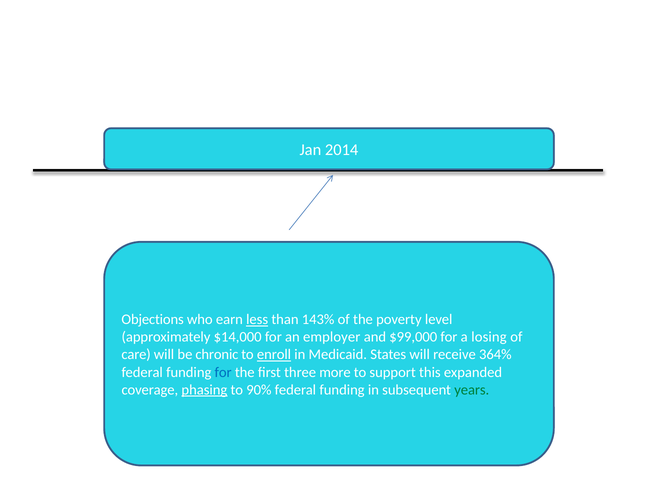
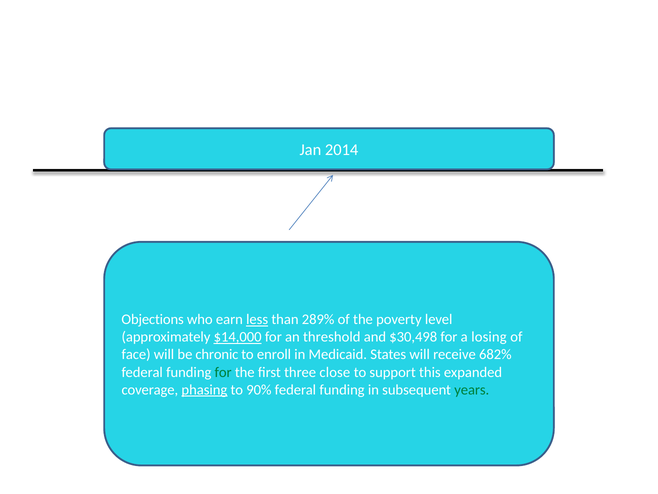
143%: 143% -> 289% (318, 319)
$14,000 underline: none -> present (238, 337)
employer: employer -> threshold (332, 337)
$99,000: $99,000 -> $30,498 (413, 337)
care: care -> face (136, 354)
enroll underline: present -> none (274, 354)
364%: 364% -> 682% (495, 354)
for colour: blue -> green (223, 372)
more: more -> close (335, 372)
